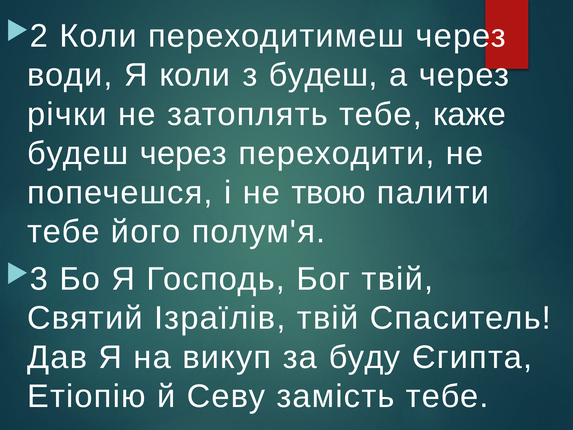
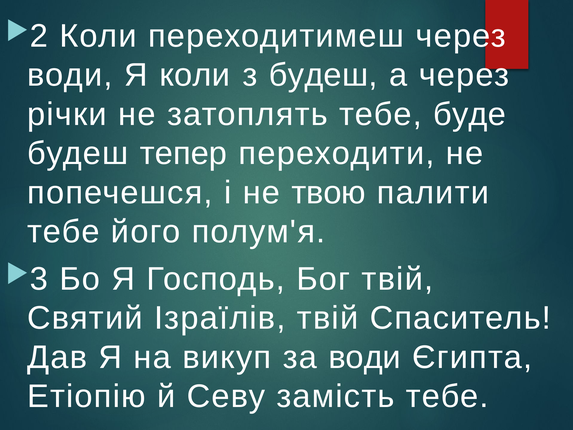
каже: каже -> буде (470, 114)
будеш через: через -> тепер (183, 153)
за буду: буду -> води (365, 357)
